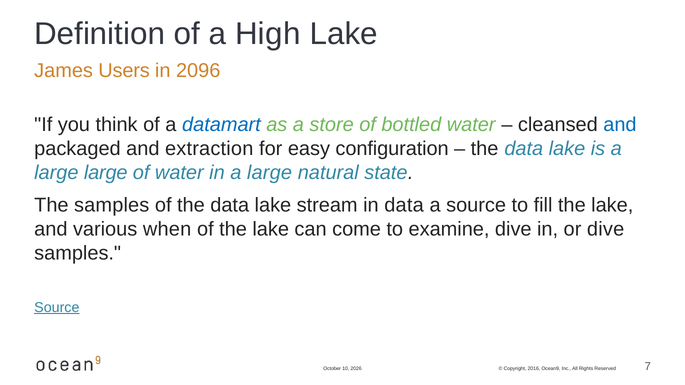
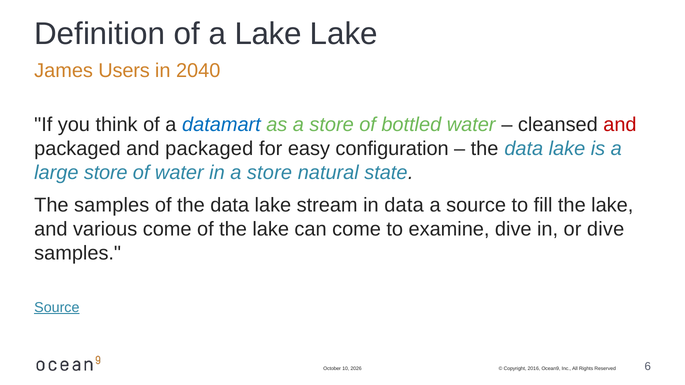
a High: High -> Lake (268, 34)
2096: 2096 -> 2040 (198, 71)
and colour: blue -> red (620, 125)
packaged and extraction: extraction -> packaged (209, 149)
large large: large -> store (106, 173)
in a large: large -> store (269, 173)
various when: when -> come (167, 229)
7: 7 -> 6 (648, 367)
